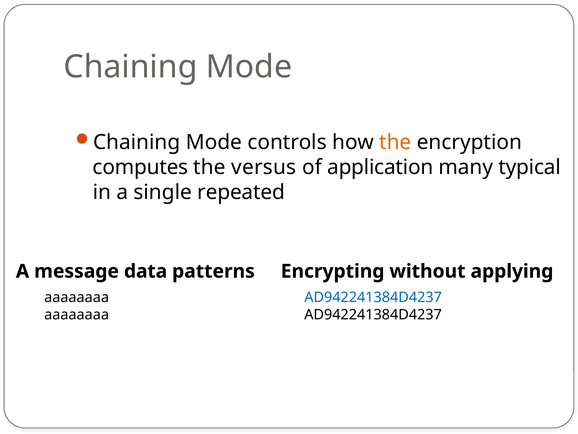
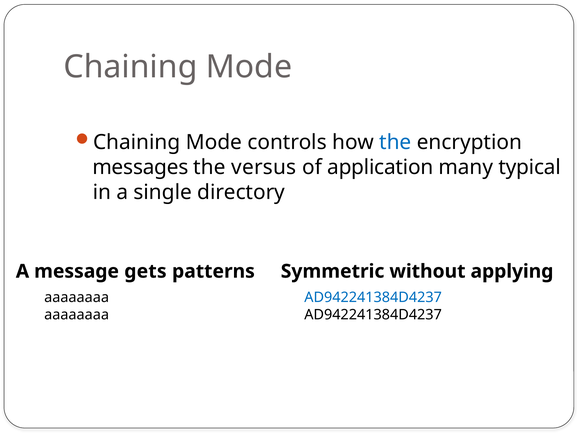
the colour: orange -> blue (395, 142)
computes: computes -> messages (140, 167)
repeated: repeated -> directory (241, 192)
data: data -> gets (145, 271)
Encrypting: Encrypting -> Symmetric (333, 271)
